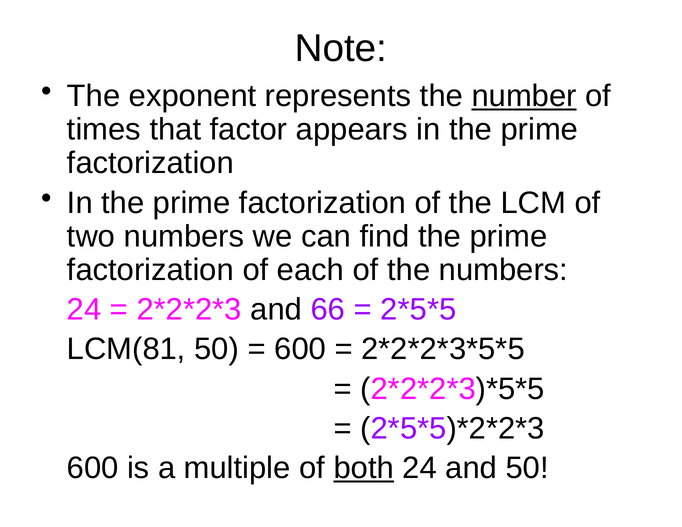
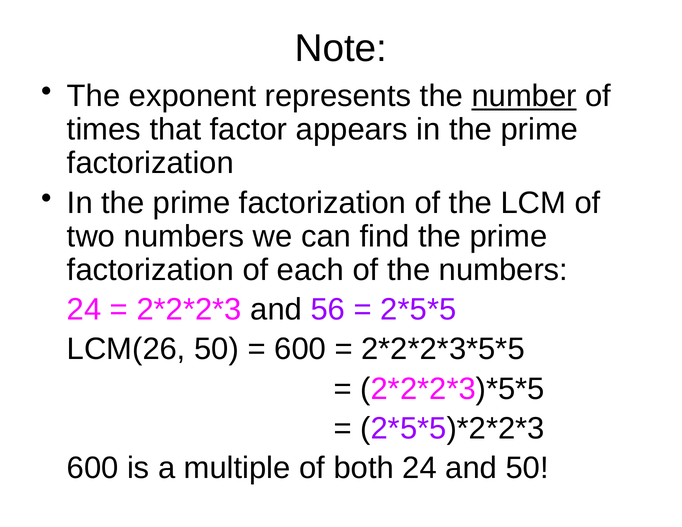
66: 66 -> 56 (328, 309)
LCM(81: LCM(81 -> LCM(26 (126, 349)
both underline: present -> none (364, 468)
